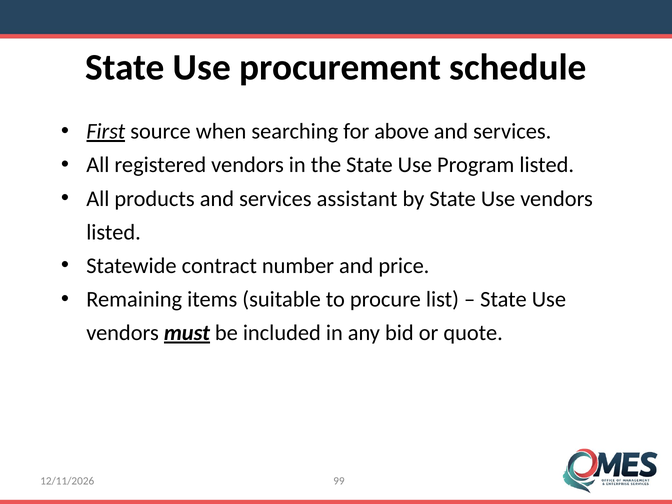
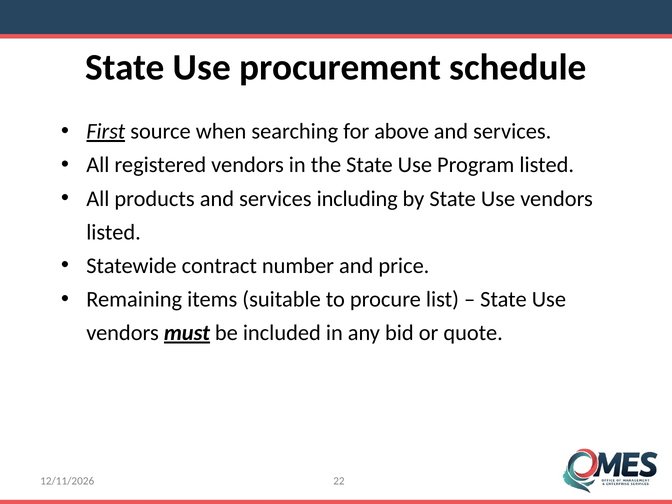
assistant: assistant -> including (357, 199)
99: 99 -> 22 (339, 481)
